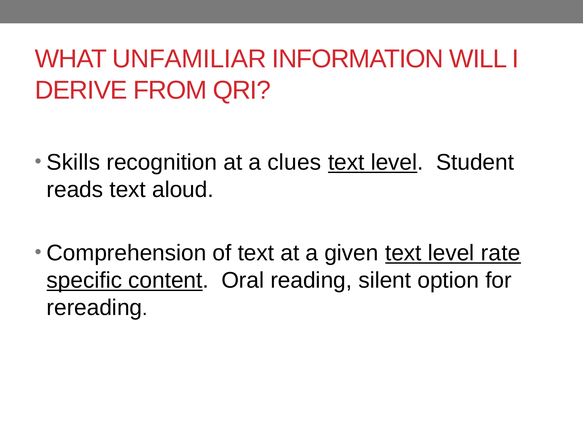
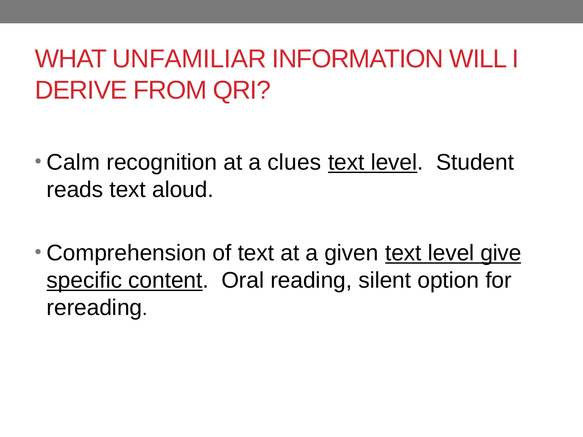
Skills: Skills -> Calm (73, 163)
rate: rate -> give (501, 253)
